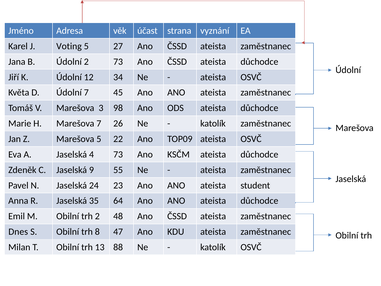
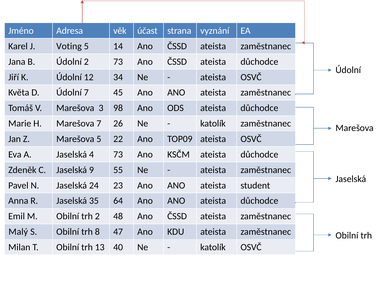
27: 27 -> 14 (118, 46)
Dnes: Dnes -> Malý (18, 232)
88: 88 -> 40 (118, 247)
